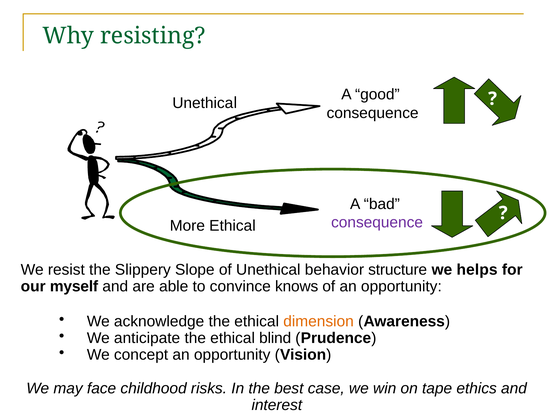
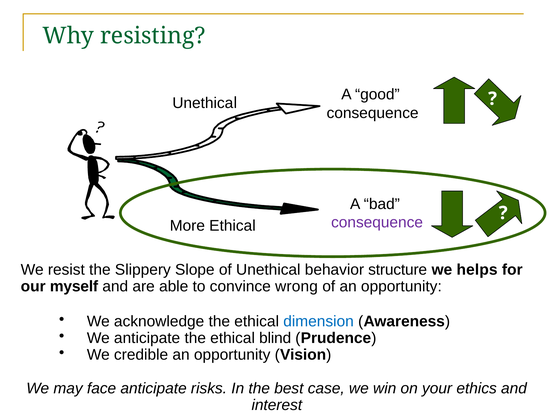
knows: knows -> wrong (297, 286)
dimension colour: orange -> blue (319, 322)
concept: concept -> credible (141, 355)
face childhood: childhood -> anticipate (154, 388)
tape: tape -> your (437, 388)
